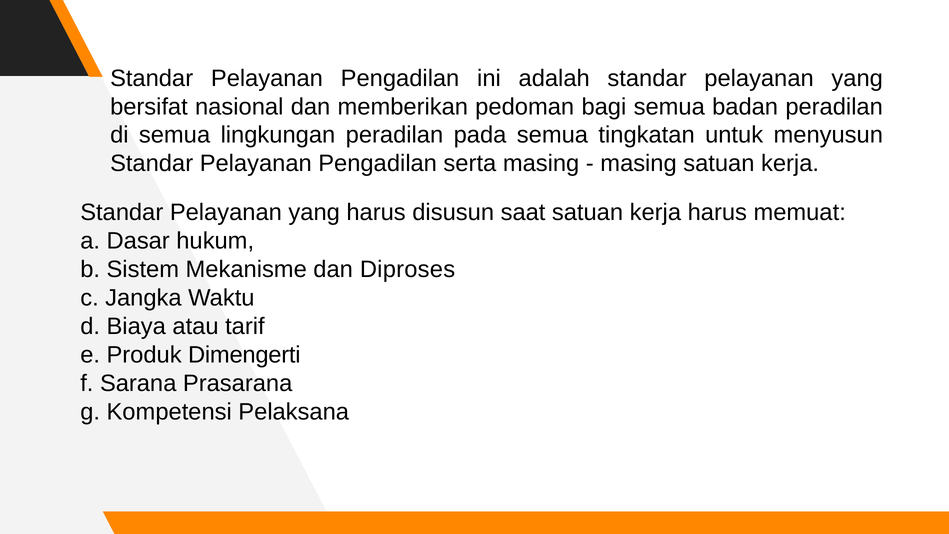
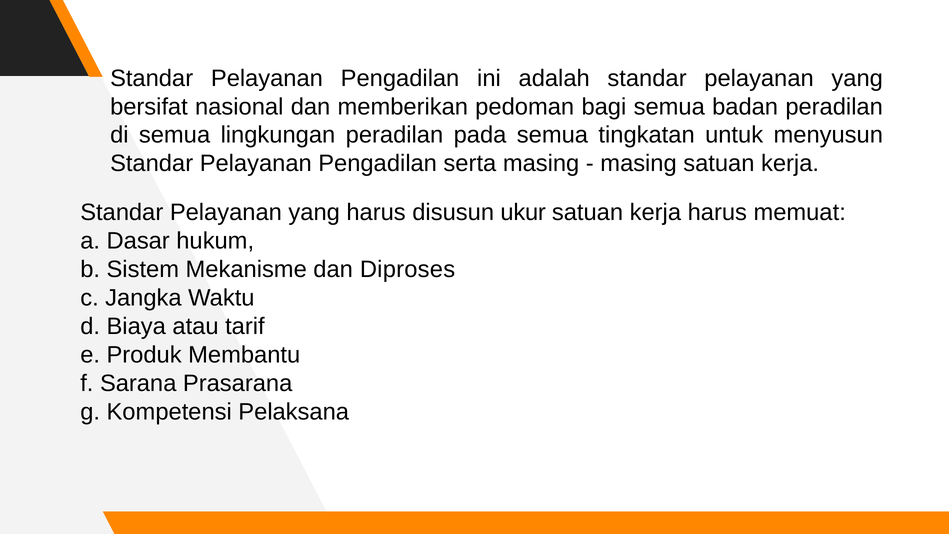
saat: saat -> ukur (523, 212)
Dimengerti: Dimengerti -> Membantu (244, 355)
